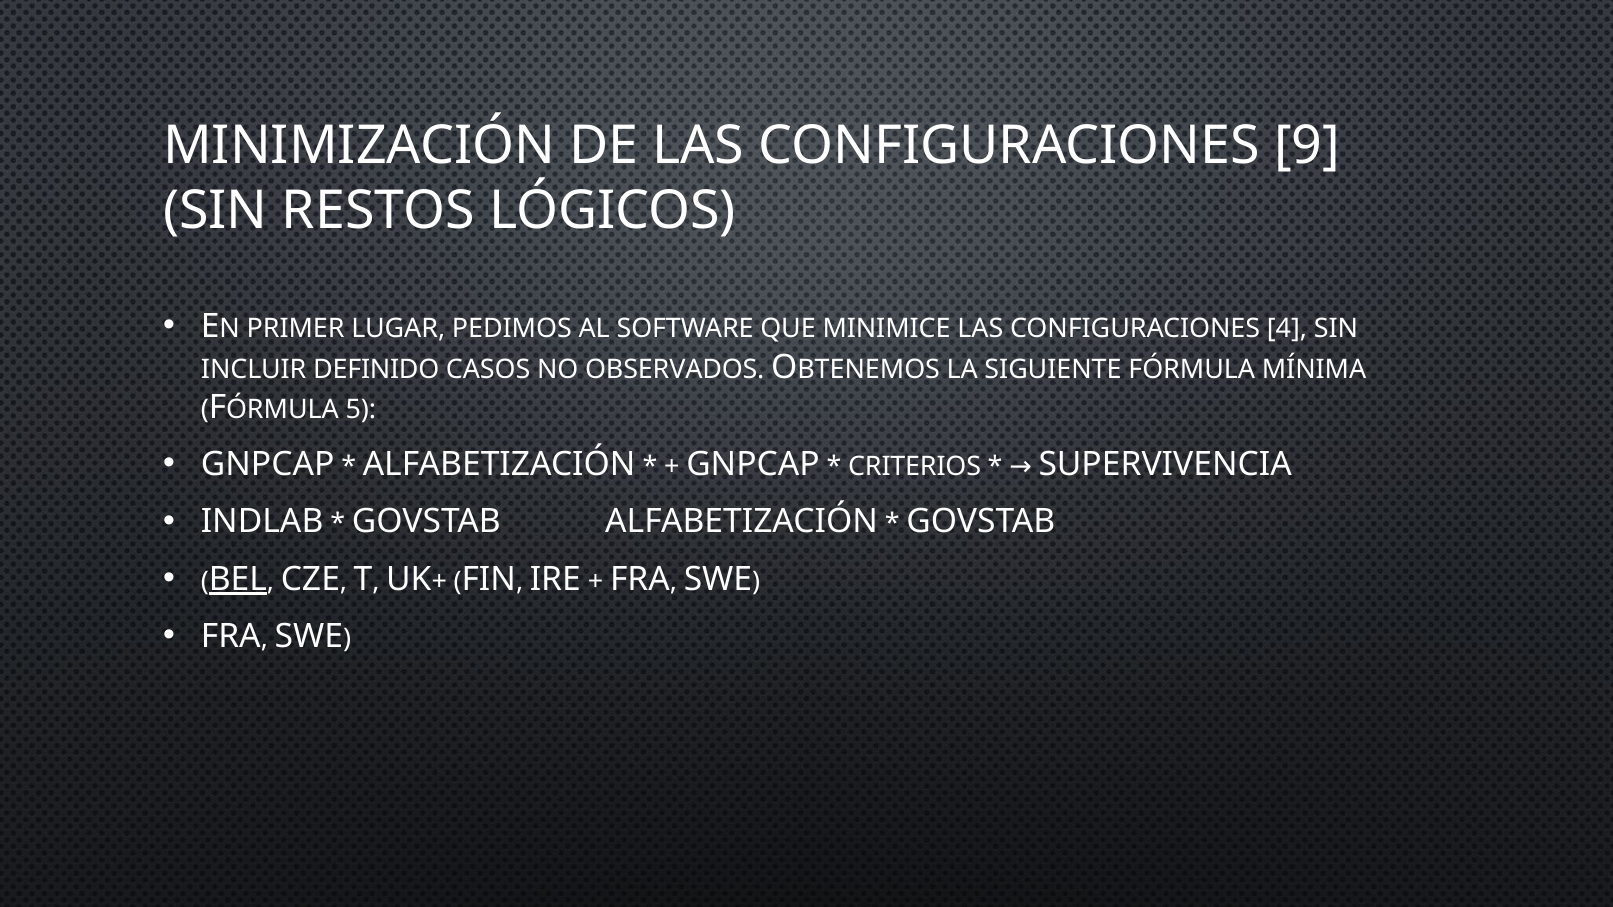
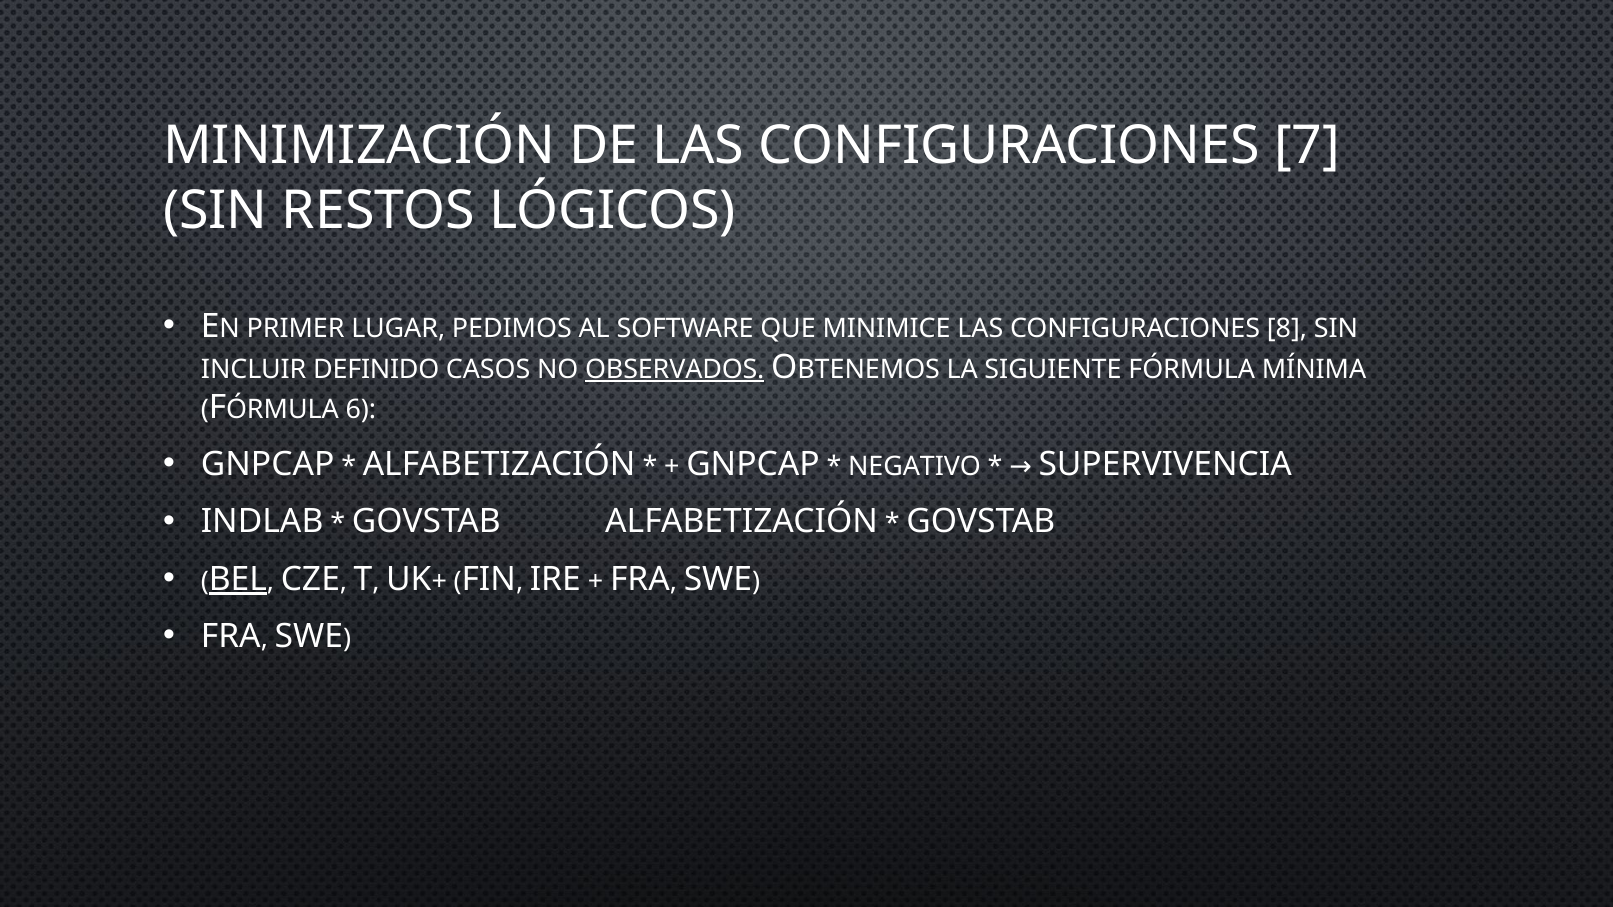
9: 9 -> 7 (1307, 146)
4: 4 -> 8 (1287, 329)
OBSERVADOS underline: none -> present (675, 369)
5: 5 -> 6 (361, 410)
CRITERIOS: CRITERIOS -> NEGATIVO (915, 467)
